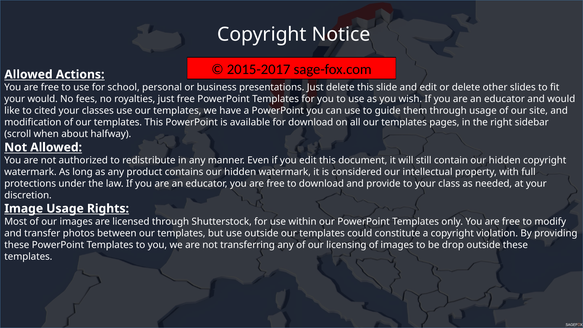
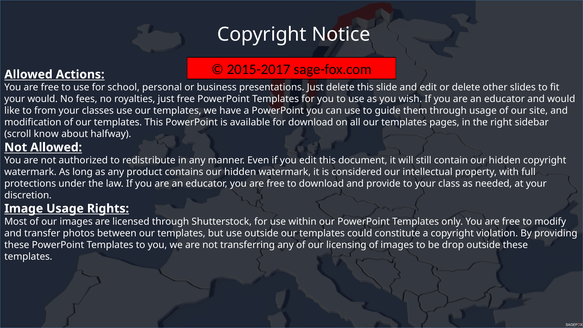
cited: cited -> from (45, 111)
when: when -> know (46, 134)
